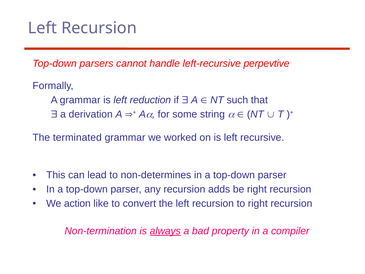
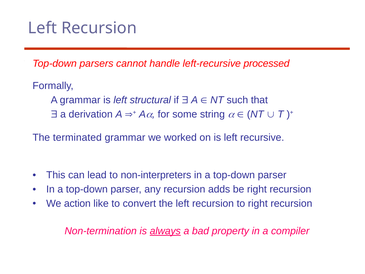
perpevtive: perpevtive -> processed (267, 63)
reduction: reduction -> structural (150, 100)
non-determines: non-determines -> non-interpreters (156, 175)
